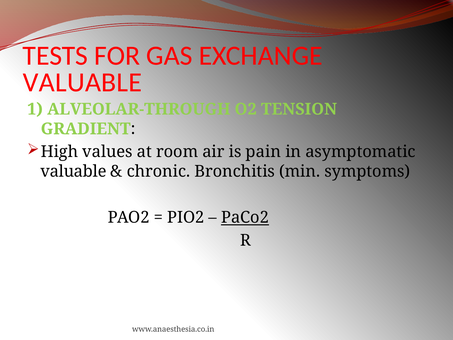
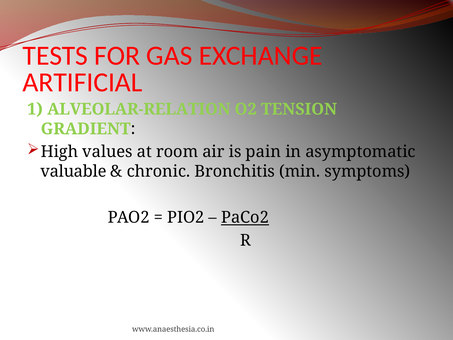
VALUABLE: VALUABLE -> ARTIFICIAL (83, 82)
ALVEOLAR-THROUGH: ALVEOLAR-THROUGH -> ALVEOLAR-RELATION (139, 109)
